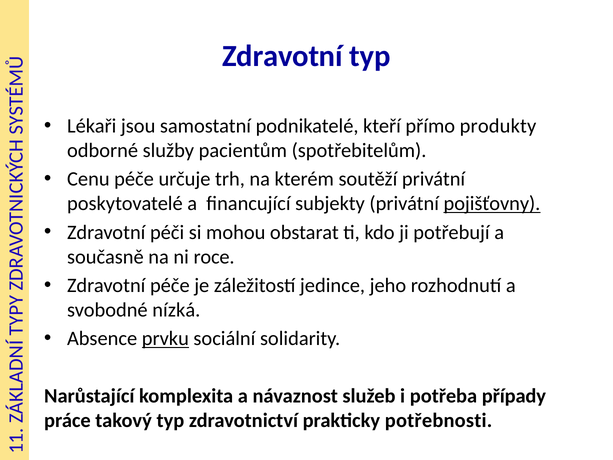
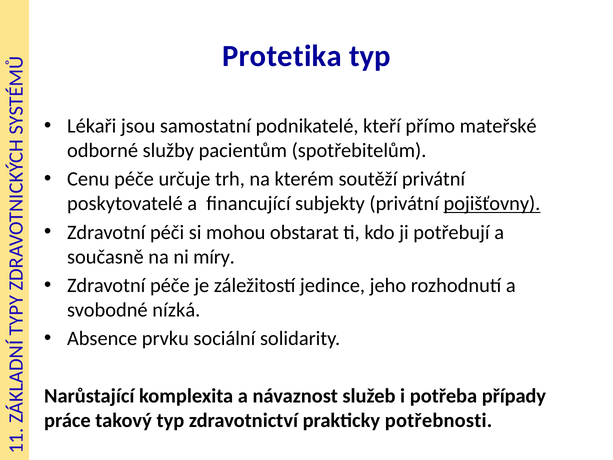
Zdravotní: Zdravotní -> Protetika (282, 56)
produkty: produkty -> mateřské (498, 126)
roce: roce -> míry (214, 257)
prvku underline: present -> none (165, 338)
